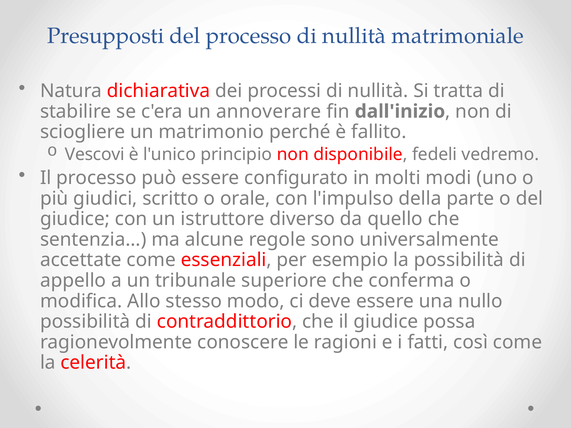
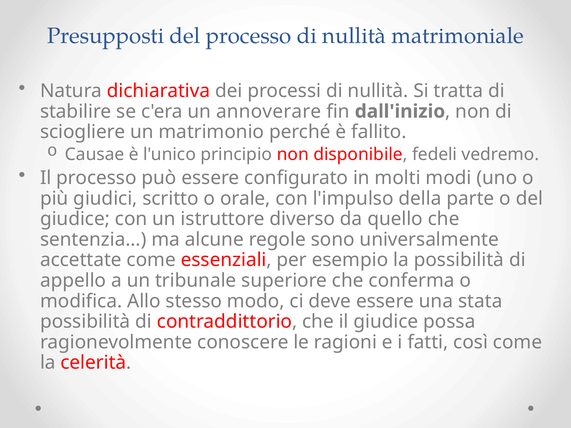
Vescovi: Vescovi -> Causae (95, 155)
nullo: nullo -> stata (480, 301)
